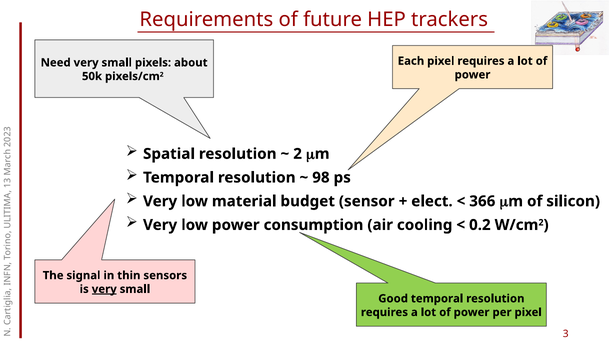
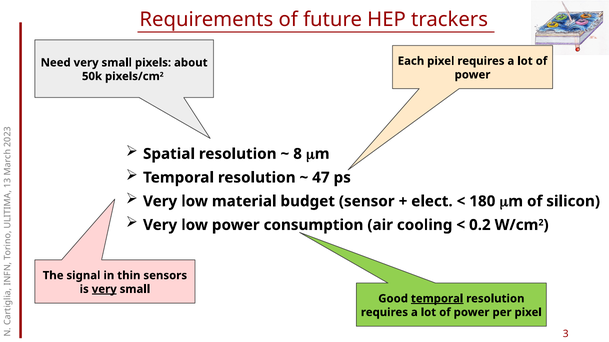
2: 2 -> 8 (298, 154)
98: 98 -> 47 (321, 178)
366: 366 -> 180 (482, 202)
temporal underline: none -> present (437, 299)
